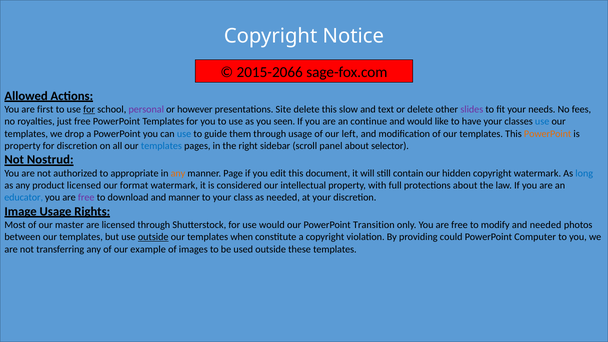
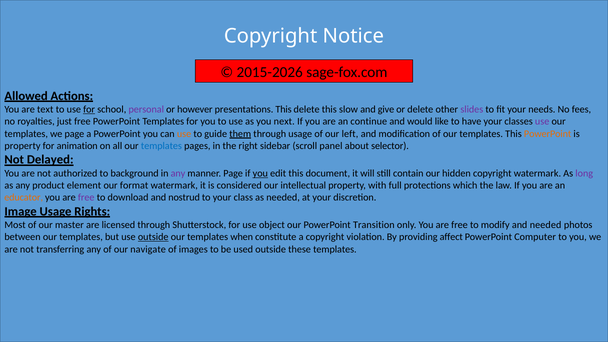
2015-2066: 2015-2066 -> 2015-2026 (270, 72)
first: first -> text (45, 109)
presentations Site: Site -> This (284, 109)
text: text -> give (386, 109)
seen: seen -> next (284, 122)
use colour: blue -> purple (542, 122)
we drop: drop -> page (74, 134)
use colour: blue -> orange (184, 134)
them underline: none -> present (240, 134)
for discretion: discretion -> animation (77, 146)
Nostrud: Nostrud -> Delayed (50, 160)
appropriate: appropriate -> background (135, 173)
any colour: orange -> purple (178, 173)
you underline: none -> present (260, 173)
long colour: blue -> purple (584, 173)
product licensed: licensed -> element (84, 185)
protections about: about -> which (465, 185)
educator colour: blue -> orange (24, 198)
and manner: manner -> nostrud (184, 198)
use would: would -> object (272, 225)
could: could -> affect (451, 237)
example: example -> navigate (148, 249)
